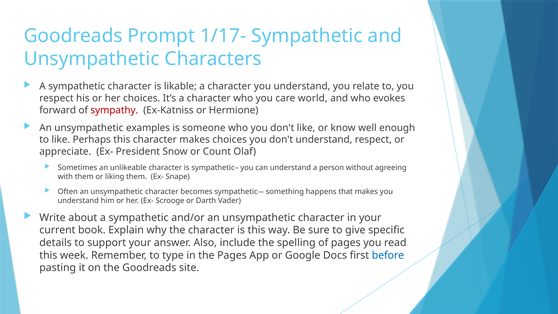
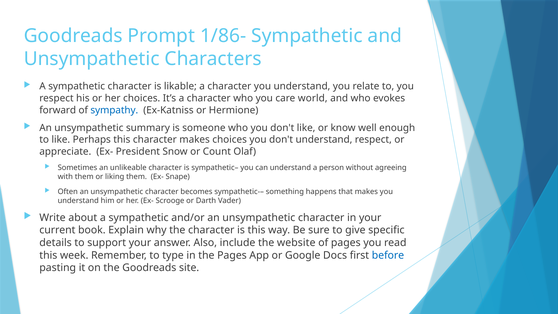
1/17-: 1/17- -> 1/86- (223, 36)
sympathy colour: red -> blue (114, 110)
examples: examples -> summary (148, 128)
spelling: spelling -> website (296, 243)
